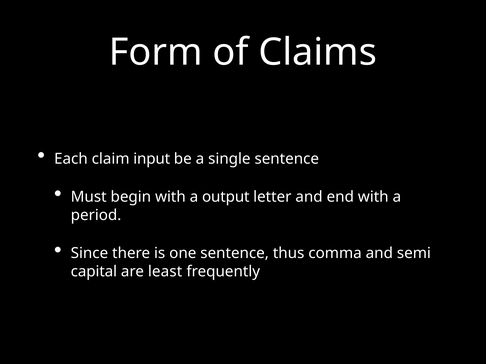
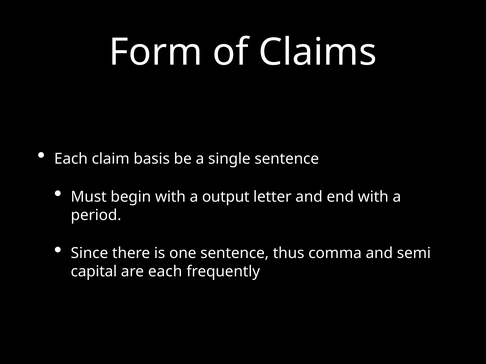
input: input -> basis (152, 159)
are least: least -> each (165, 272)
